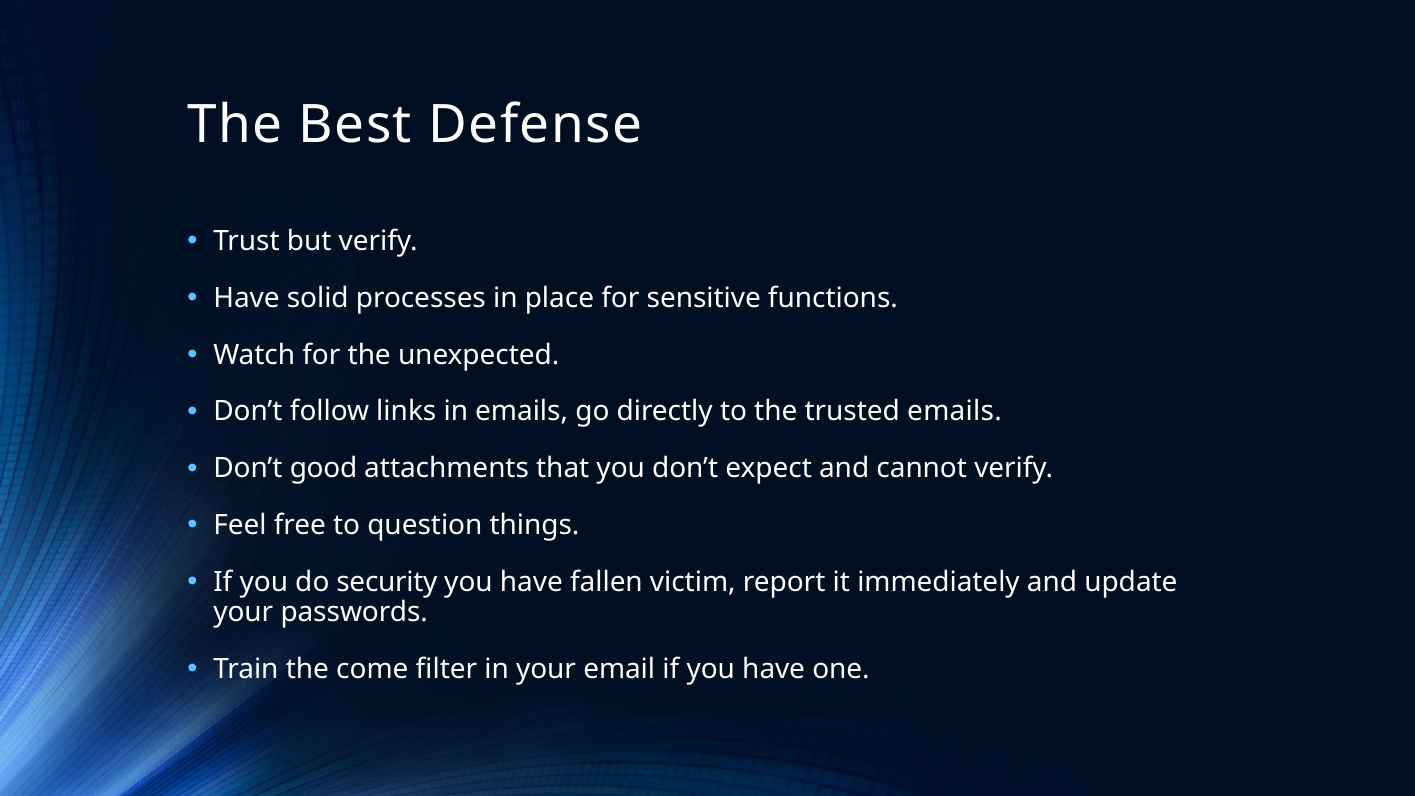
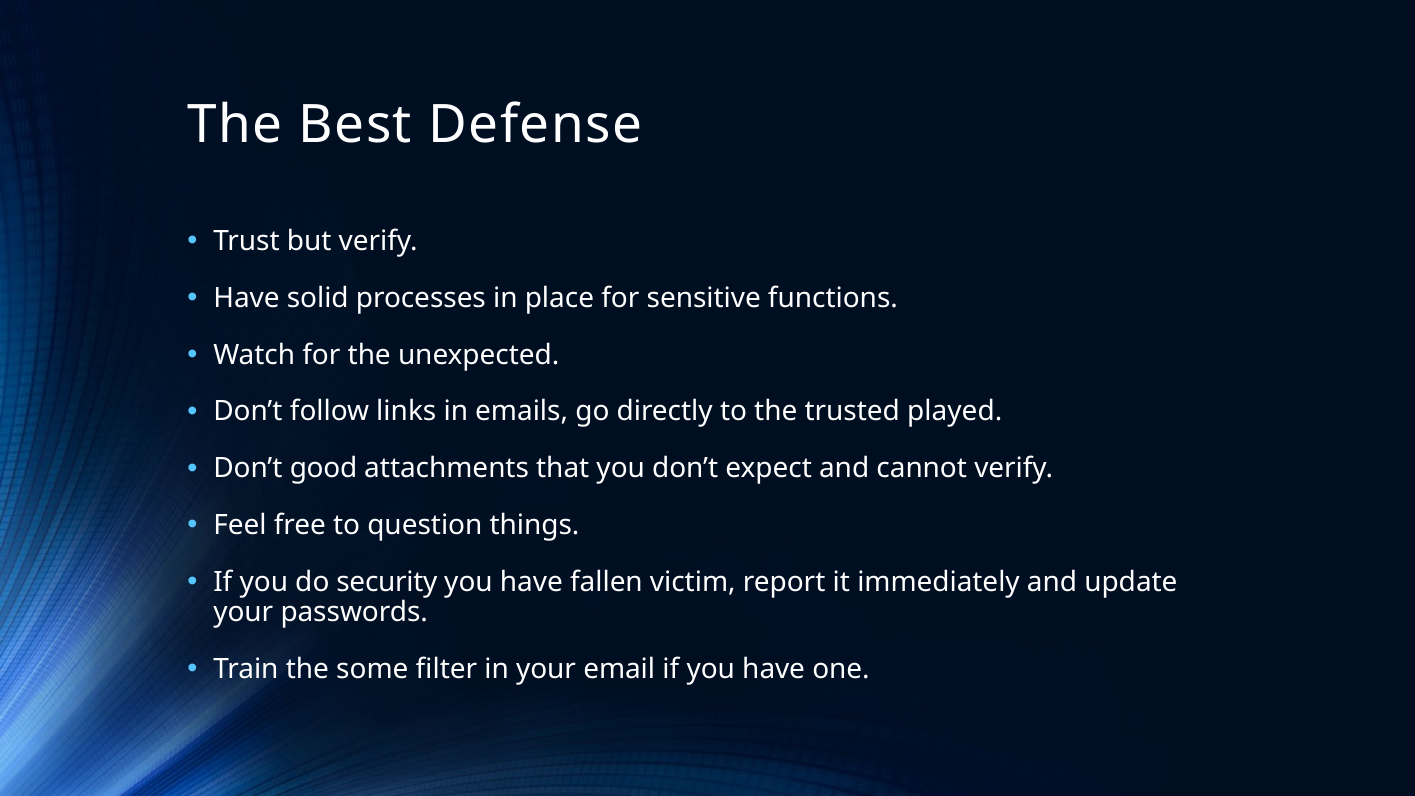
trusted emails: emails -> played (955, 412)
come: come -> some (372, 669)
